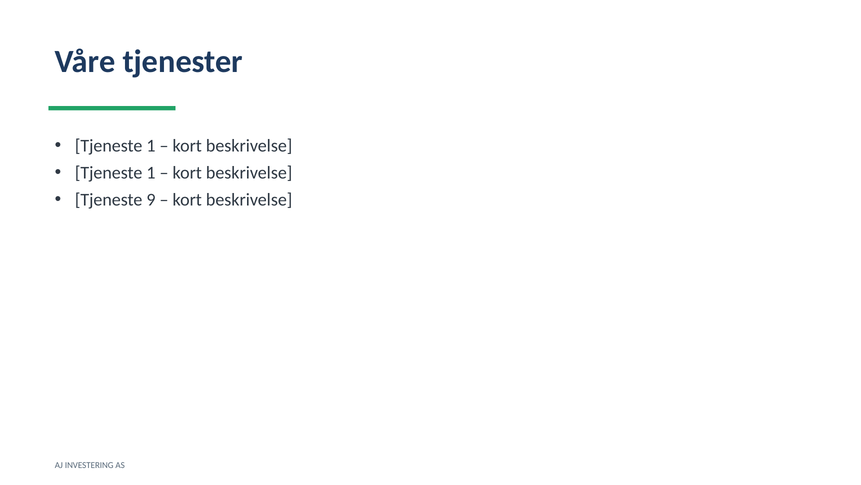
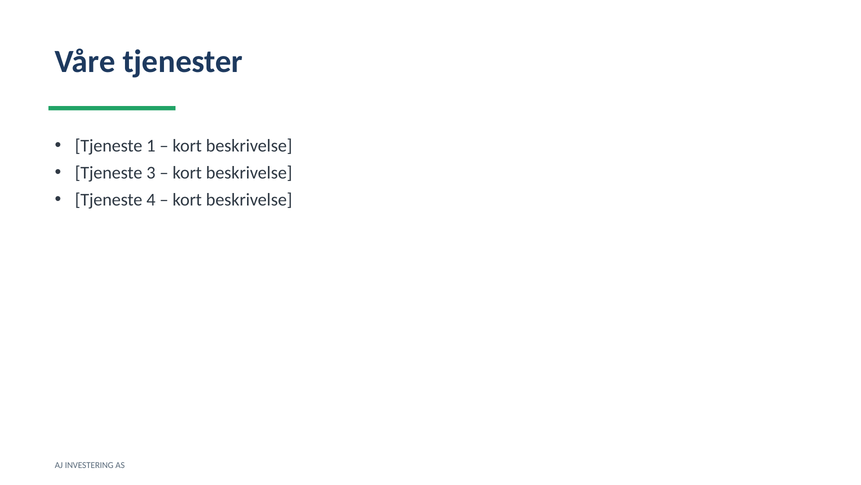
1: 1 -> 3 (151, 173)
9: 9 -> 4 (151, 200)
